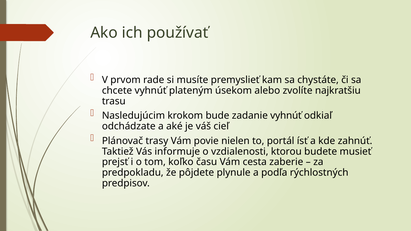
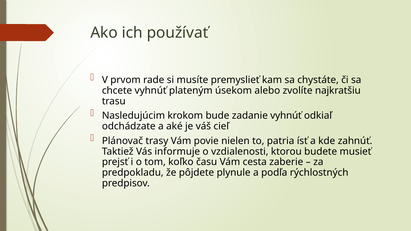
portál: portál -> patria (281, 141)
